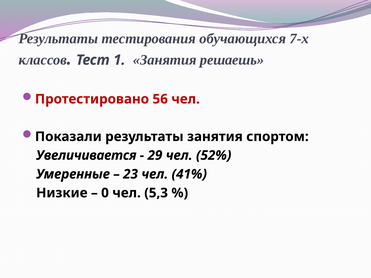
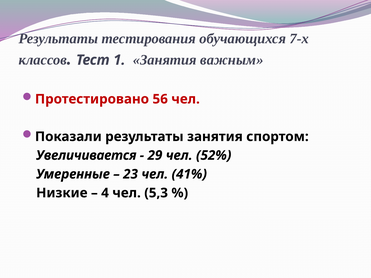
решаешь: решаешь -> важным (232, 60)
0: 0 -> 4 (105, 193)
